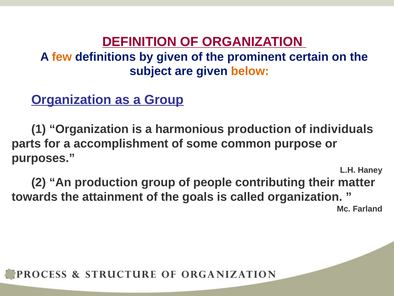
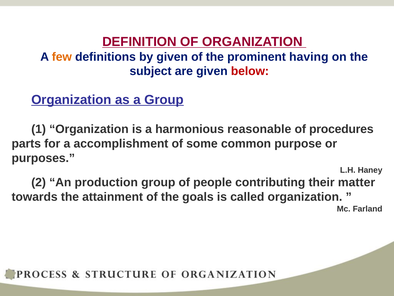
certain: certain -> having (309, 57)
below colour: orange -> red (250, 71)
harmonious production: production -> reasonable (259, 129)
individuals: individuals -> procedures (341, 129)
